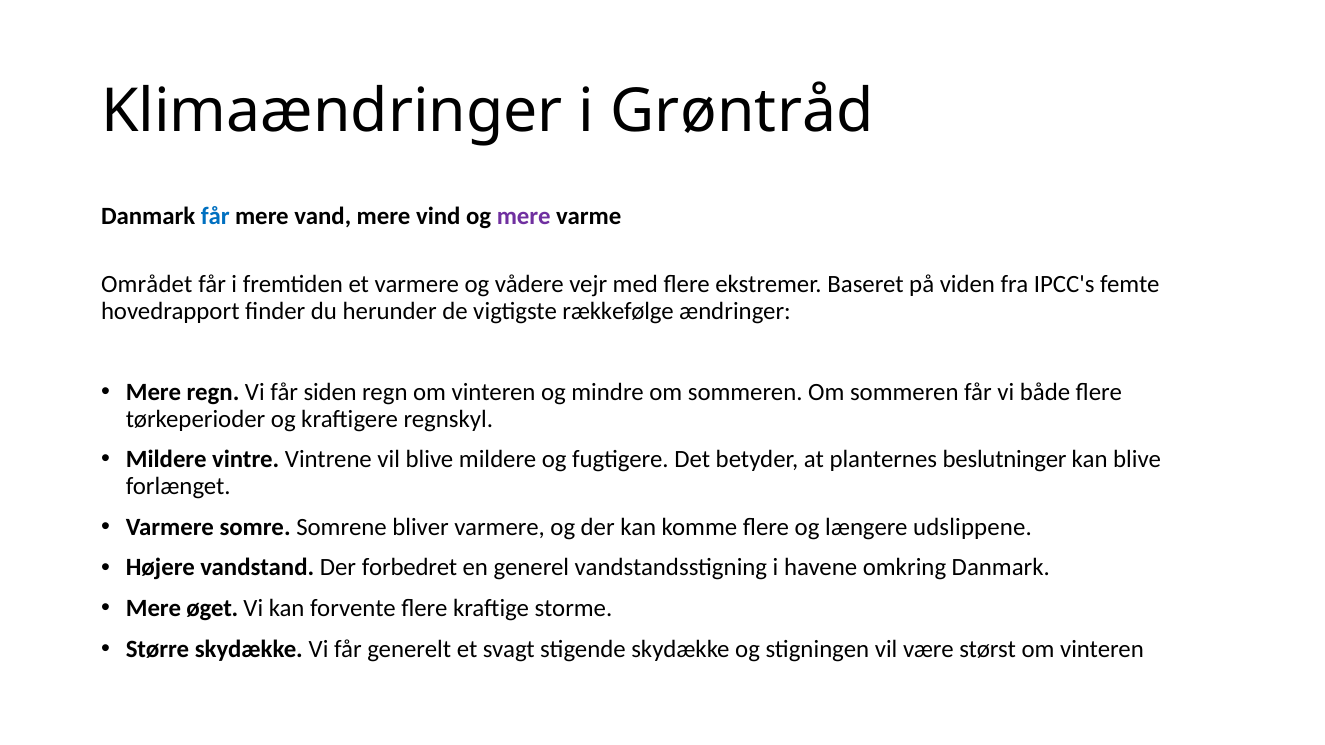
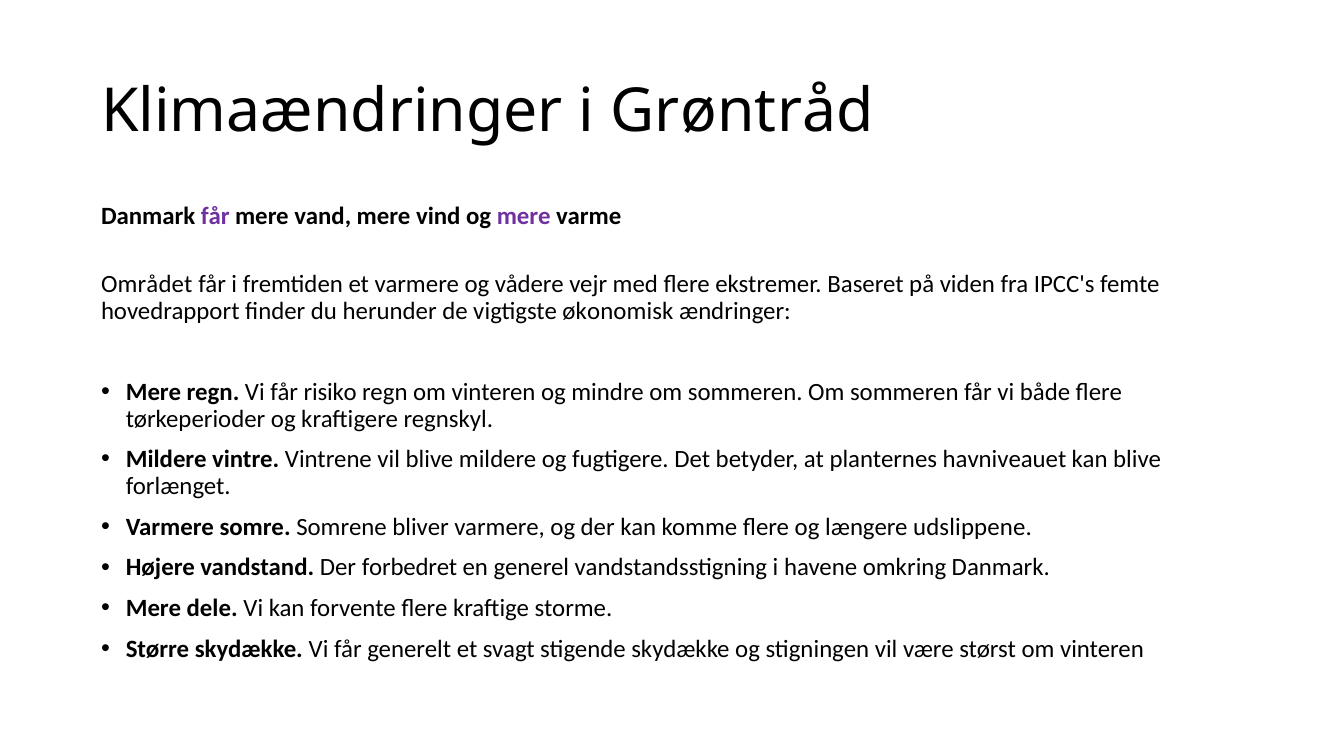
får colour: blue -> purple (215, 217)
rækkefølge: rækkefølge -> økonomisk (618, 311)
siden: siden -> risiko (330, 392)
beslutninger: beslutninger -> havniveauet (1005, 460)
øget: øget -> dele (212, 609)
